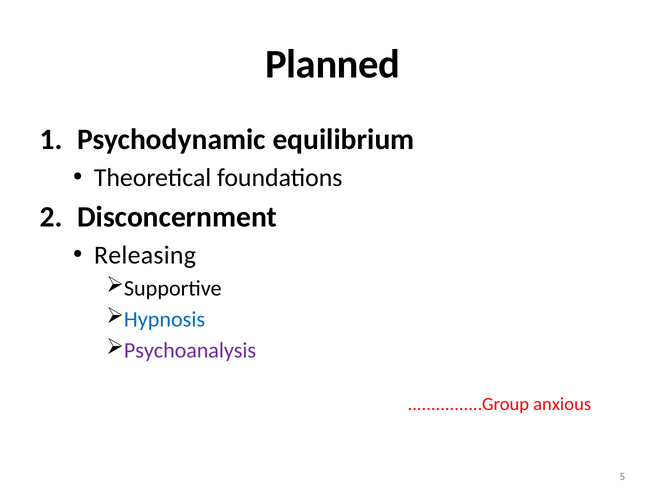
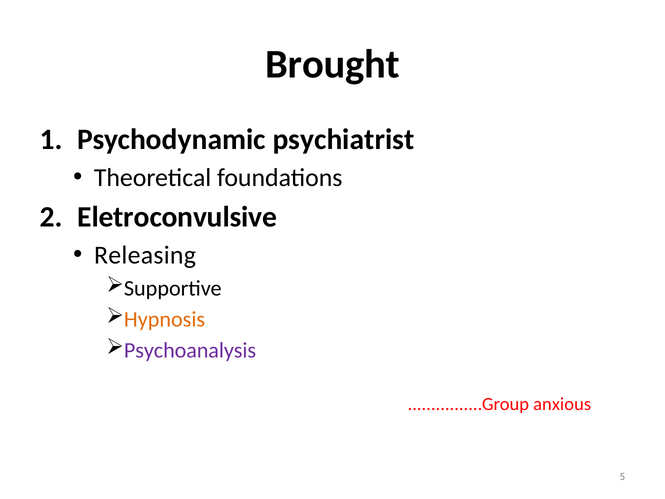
Planned: Planned -> Brought (333, 64)
equilibrium: equilibrium -> psychiatrist (343, 140)
Disconcernment: Disconcernment -> Eletroconvulsive (177, 217)
Hypnosis colour: blue -> orange (165, 319)
